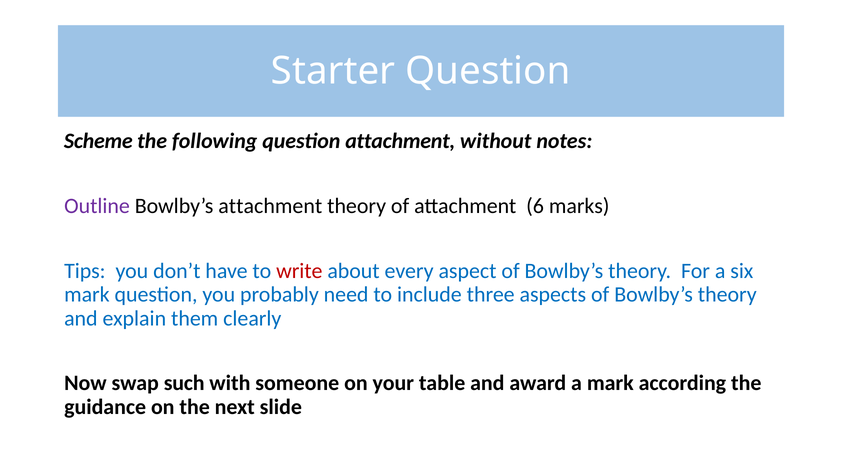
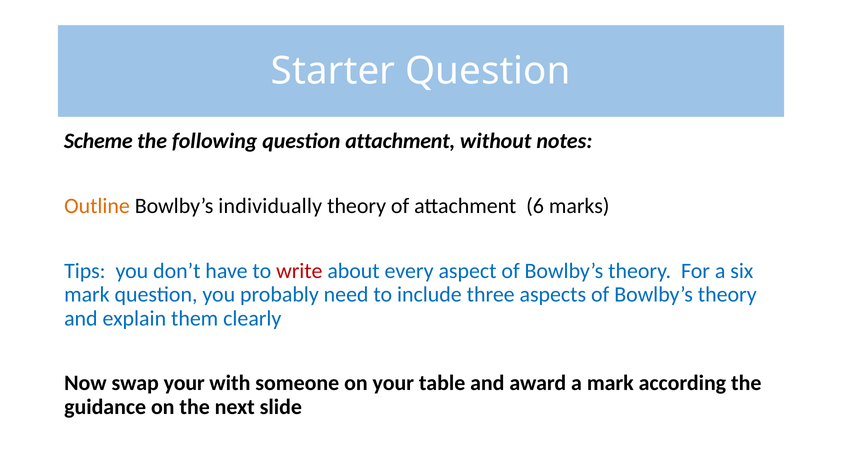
Outline colour: purple -> orange (97, 206)
Bowlby’s attachment: attachment -> individually (270, 206)
swap such: such -> your (184, 383)
